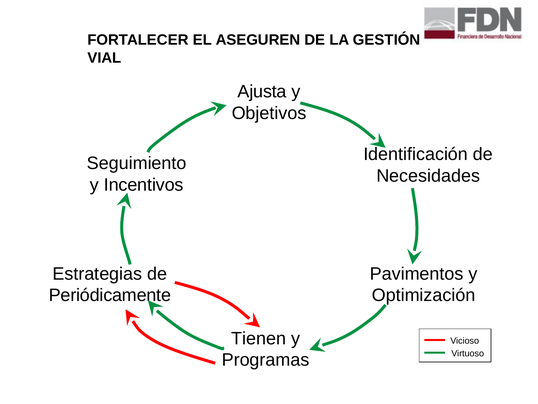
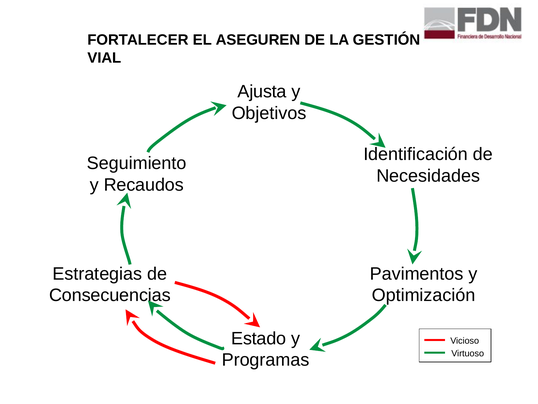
Incentivos: Incentivos -> Recaudos (144, 185)
Periódicamente: Periódicamente -> Consecuencias (110, 295)
Tienen: Tienen -> Estado (259, 338)
